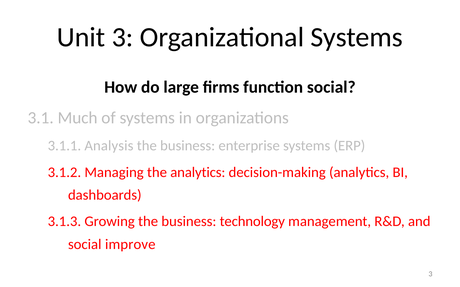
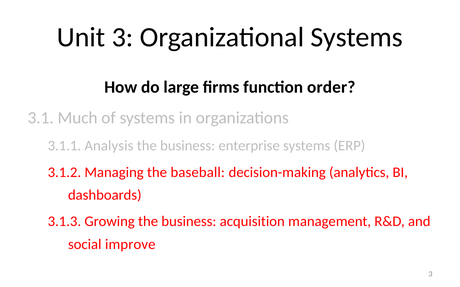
function social: social -> order (331, 87)
the analytics: analytics -> baseball (198, 173)
technology: technology -> acquisition (252, 222)
